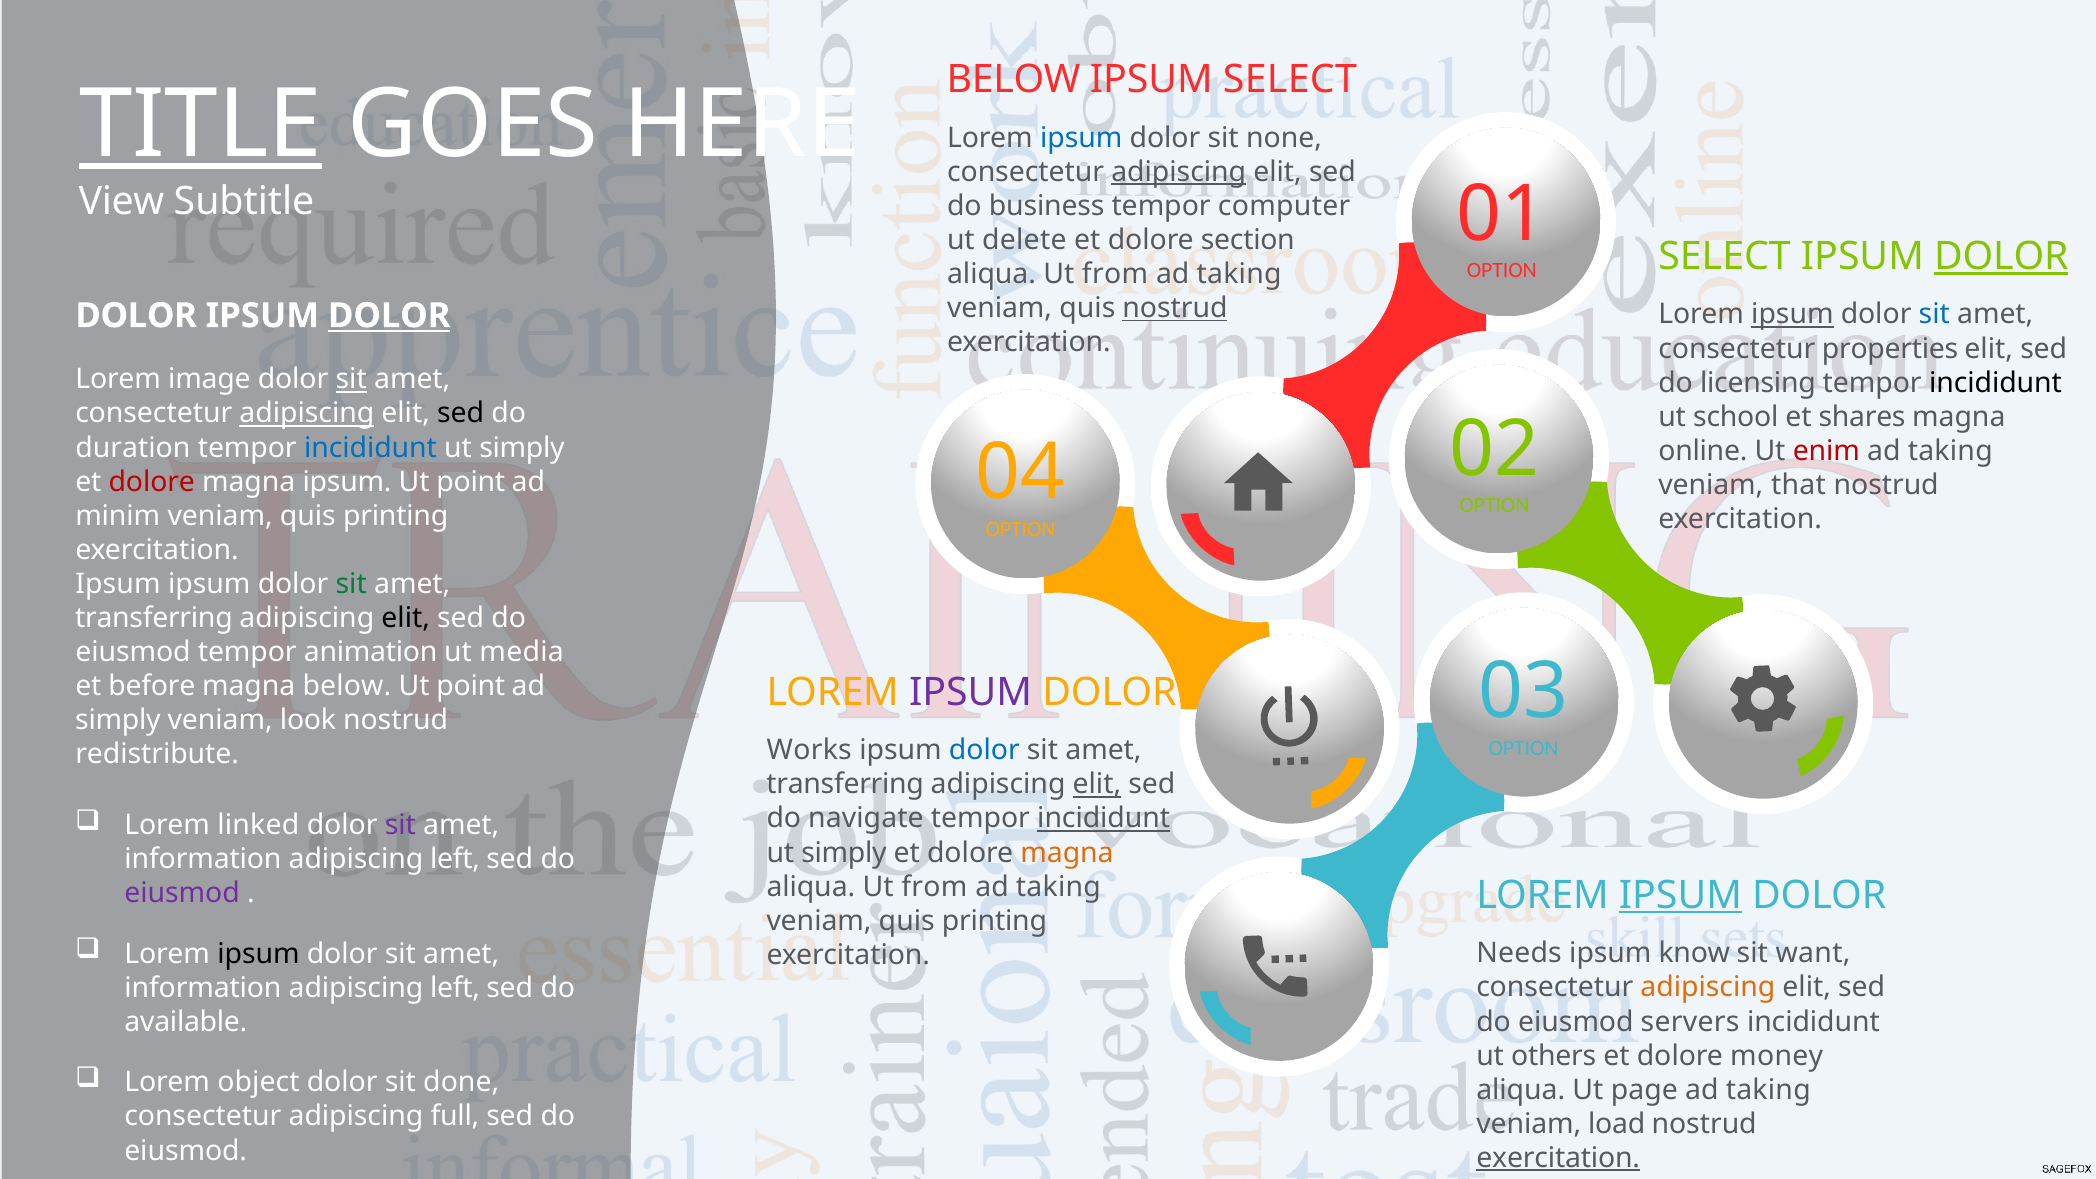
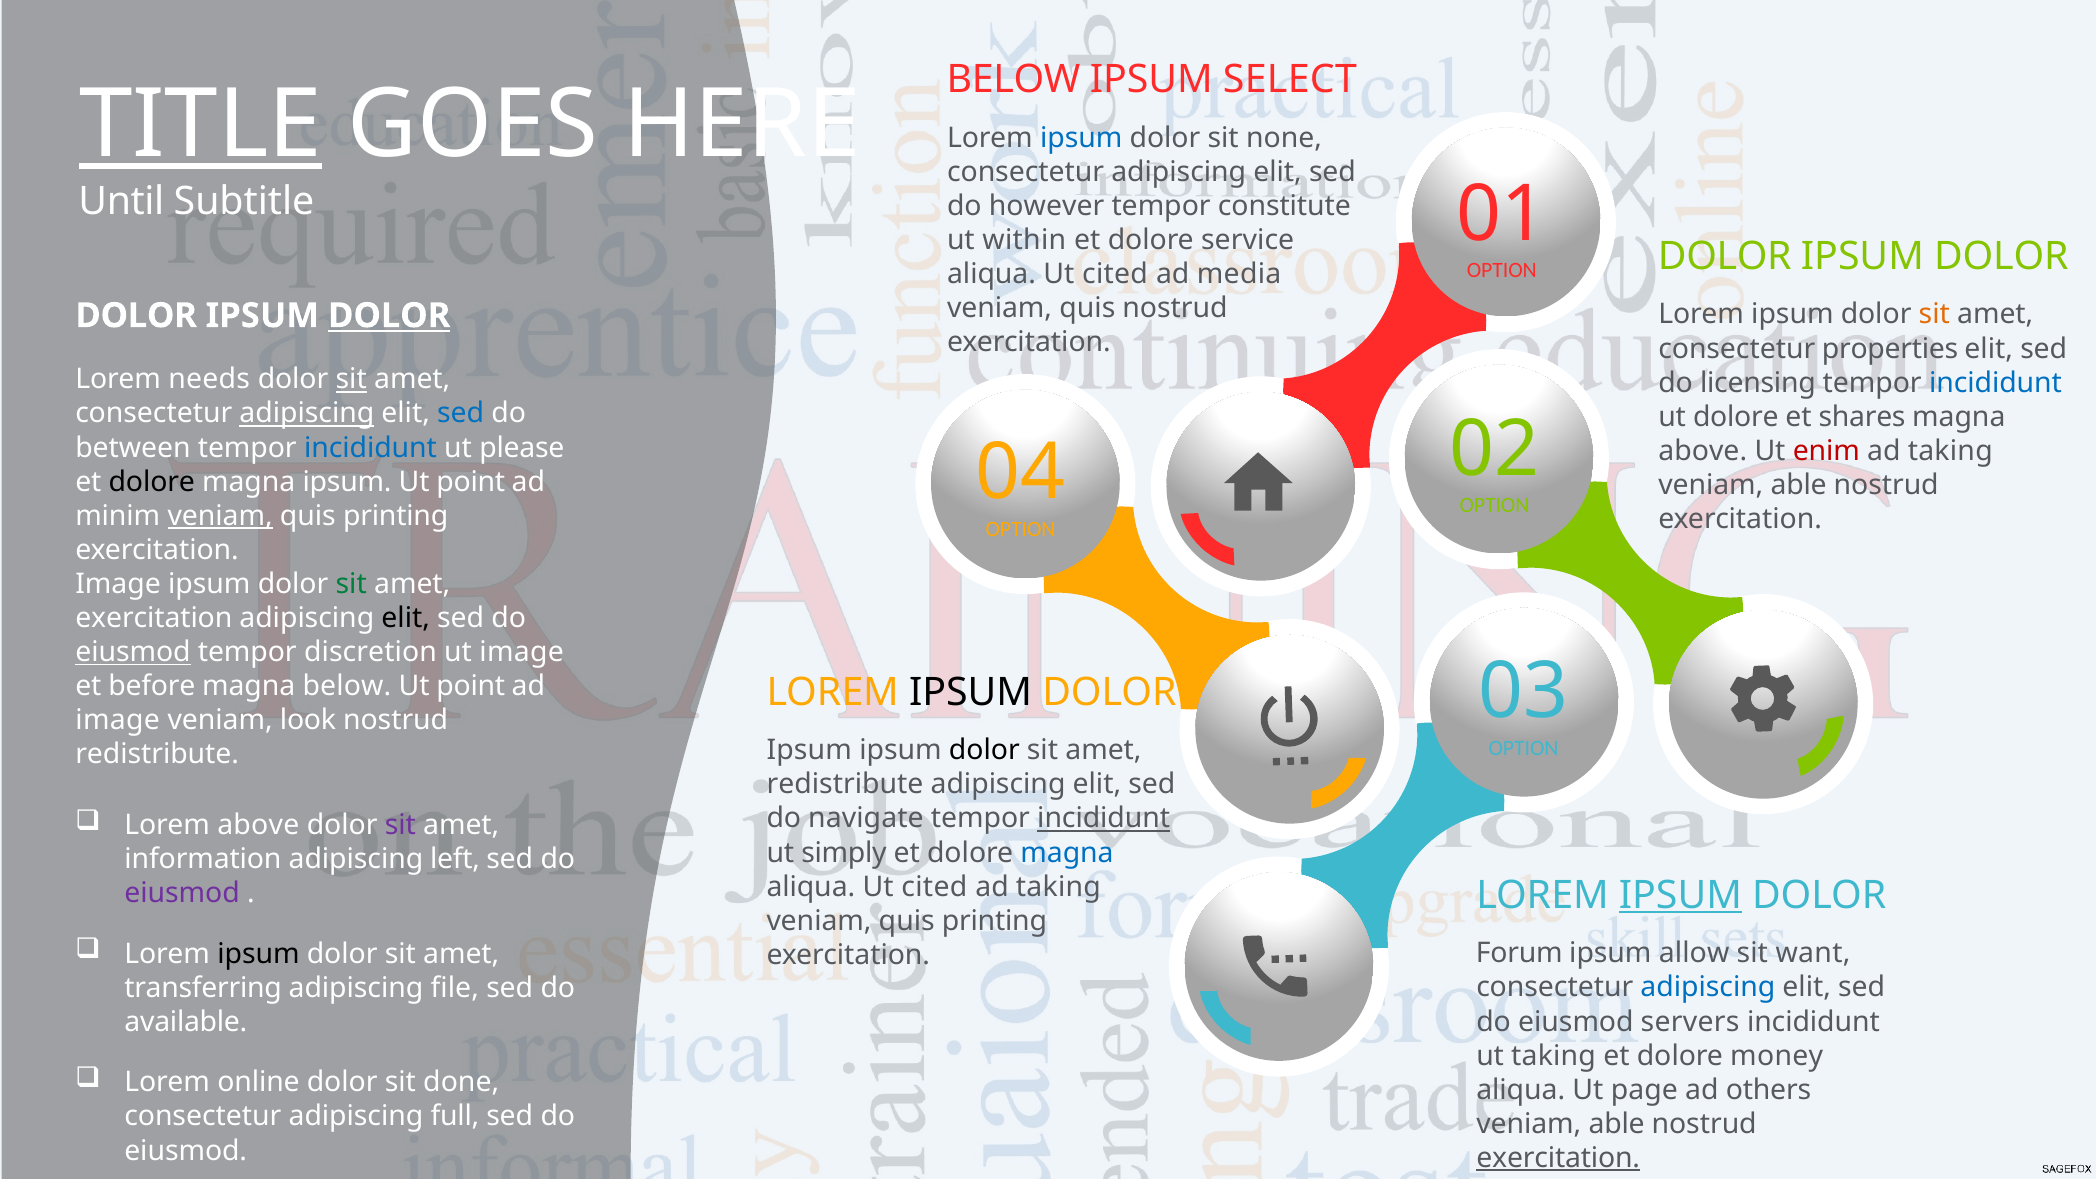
adipiscing underline: present -> none (1179, 172)
View: View -> Until (121, 202)
business: business -> however (1047, 206)
computer: computer -> constitute (1284, 206)
delete: delete -> within (1024, 240)
section: section -> service (1248, 240)
SELECT: SELECT -> DOLOR (1725, 256)
DOLOR underline: present -> none (2001, 256)
from: from -> cited (1115, 274)
taking: taking -> media (1239, 274)
nostrud underline: present -> none (1175, 308)
ipsum underline: present -> none (1792, 315)
sit colour: blue -> orange (1934, 315)
image: image -> needs (209, 379)
incididunt colour: black -> blue (1996, 383)
sed colour: black -> blue (461, 414)
ut school: school -> dolore (1736, 417)
duration: duration -> between (133, 448)
simply: simply -> please (522, 448)
online: online -> above (1703, 451)
dolore colour: red -> black (152, 482)
that: that -> able (1799, 485)
veniam underline: none -> present (220, 516)
Ipsum: Ipsum -> Image (118, 584)
transferring: transferring -> exercitation (154, 618)
eiusmod underline: none -> present (133, 652)
animation: animation -> discretion (370, 652)
ut media: media -> image (522, 652)
IPSUM colour: purple -> black (971, 692)
simply: simply -> image (118, 720)
Works: Works -> Ipsum (809, 750)
dolor colour: blue -> black (984, 750)
transferring: transferring -> redistribute (845, 784)
elit underline: present -> none (1097, 784)
Lorem linked: linked -> above (258, 825)
magna colour: orange -> blue (1067, 853)
from: from -> cited (934, 887)
Needs: Needs -> Forum (1519, 953)
know: know -> allow (1694, 953)
adipiscing colour: orange -> blue (1708, 988)
information: information -> transferring (203, 988)
left: left -> file (455, 988)
ut others: others -> taking (1554, 1056)
object: object -> online (259, 1082)
taking: taking -> others (1768, 1090)
load: load -> able (1617, 1124)
